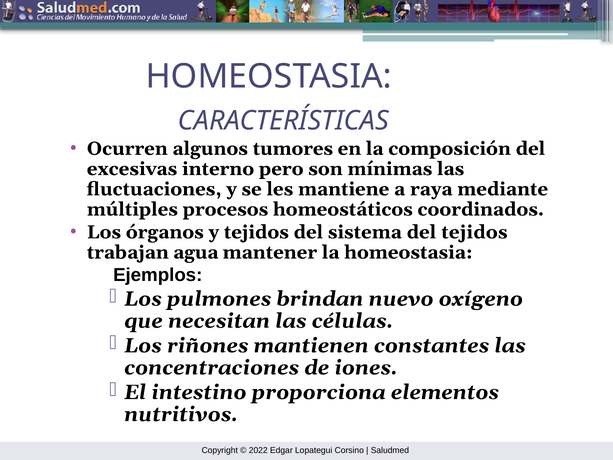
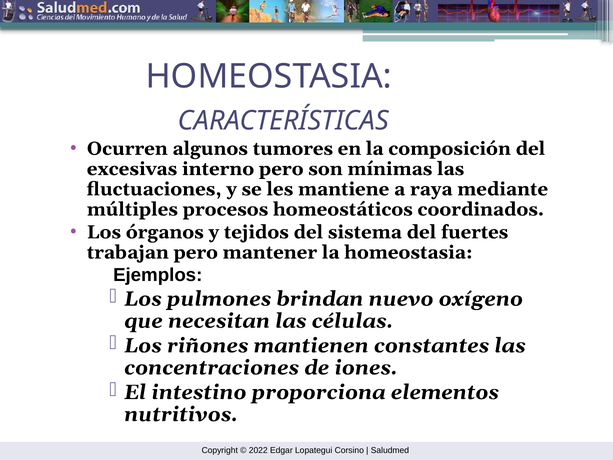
del tejidos: tejidos -> fuertes (475, 232)
trabajan agua: agua -> pero (196, 252)
